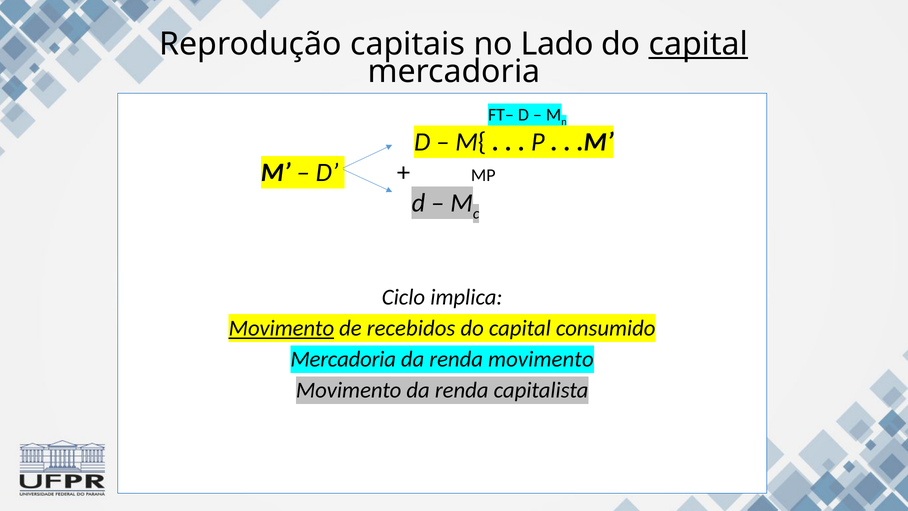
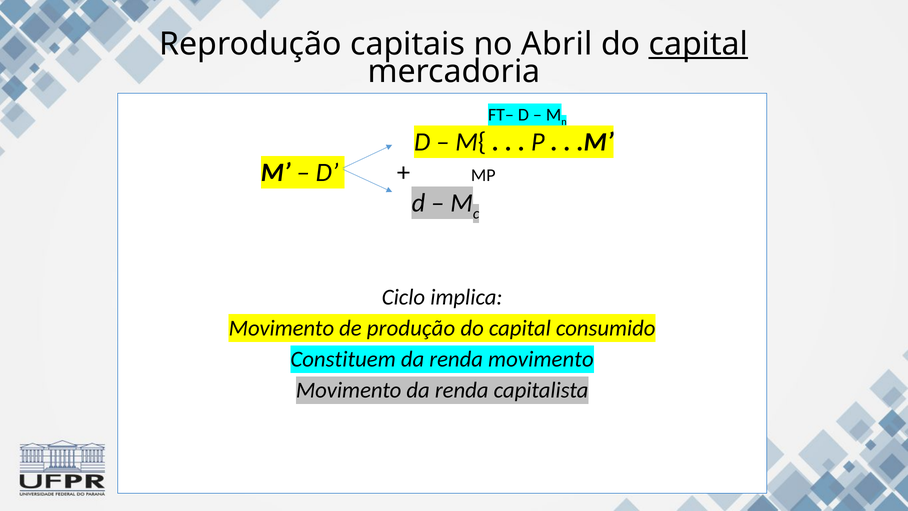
Lado: Lado -> Abril (557, 44)
Movimento underline: present -> none (281, 328)
recebidos: recebidos -> produção (411, 328)
Mercadoria: Mercadoria -> Constituem (343, 359)
